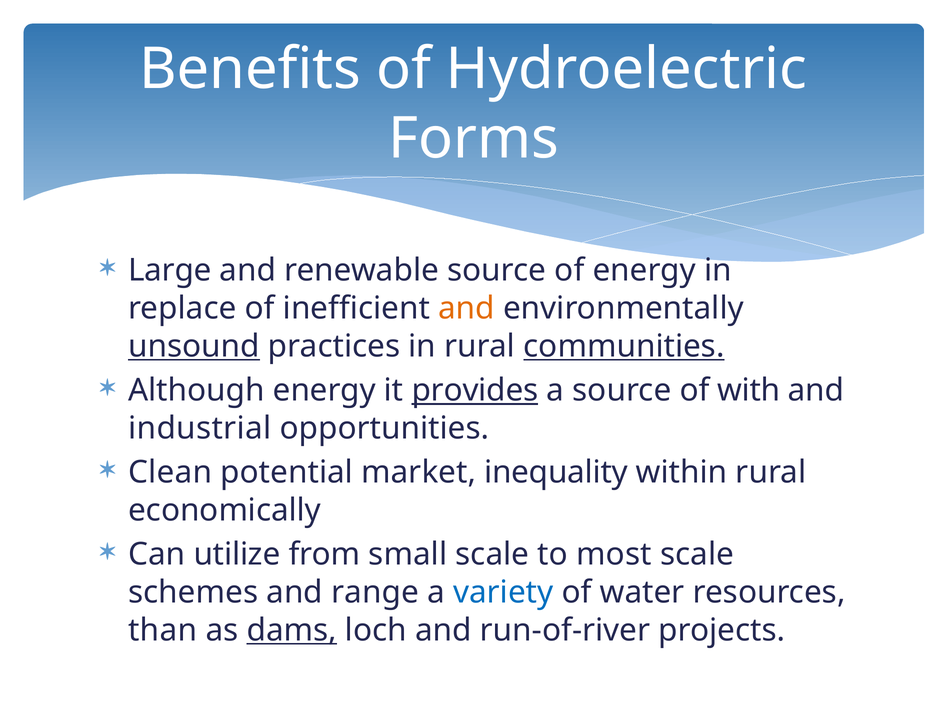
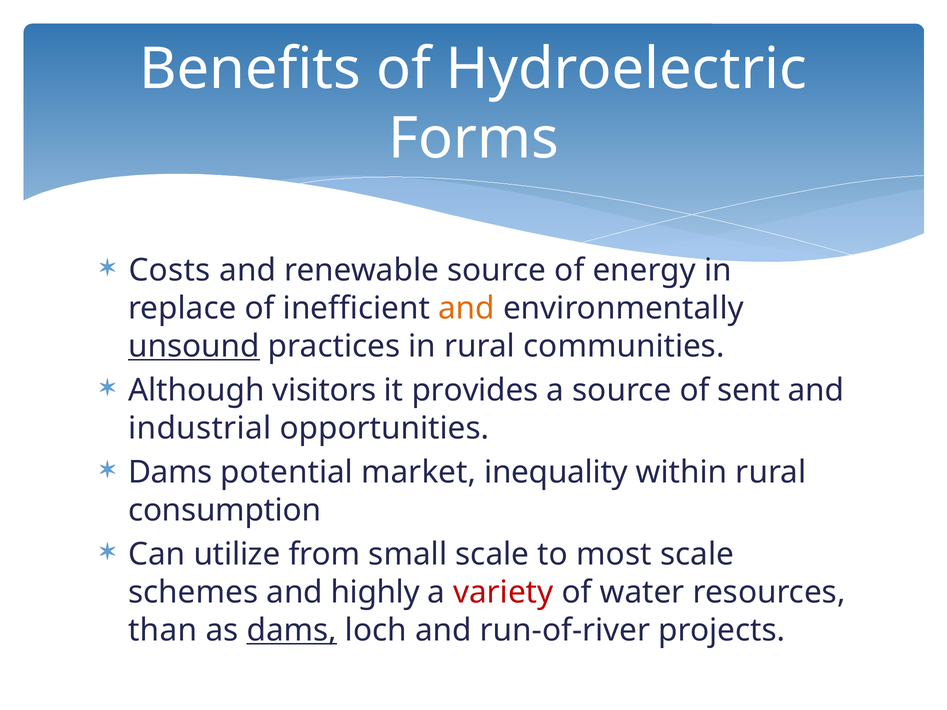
Large: Large -> Costs (170, 271)
communities underline: present -> none (624, 346)
Although energy: energy -> visitors (324, 390)
provides underline: present -> none (475, 390)
with: with -> sent (749, 390)
Clean: Clean -> Dams (170, 473)
economically: economically -> consumption (225, 510)
range: range -> highly (375, 592)
variety colour: blue -> red (503, 592)
